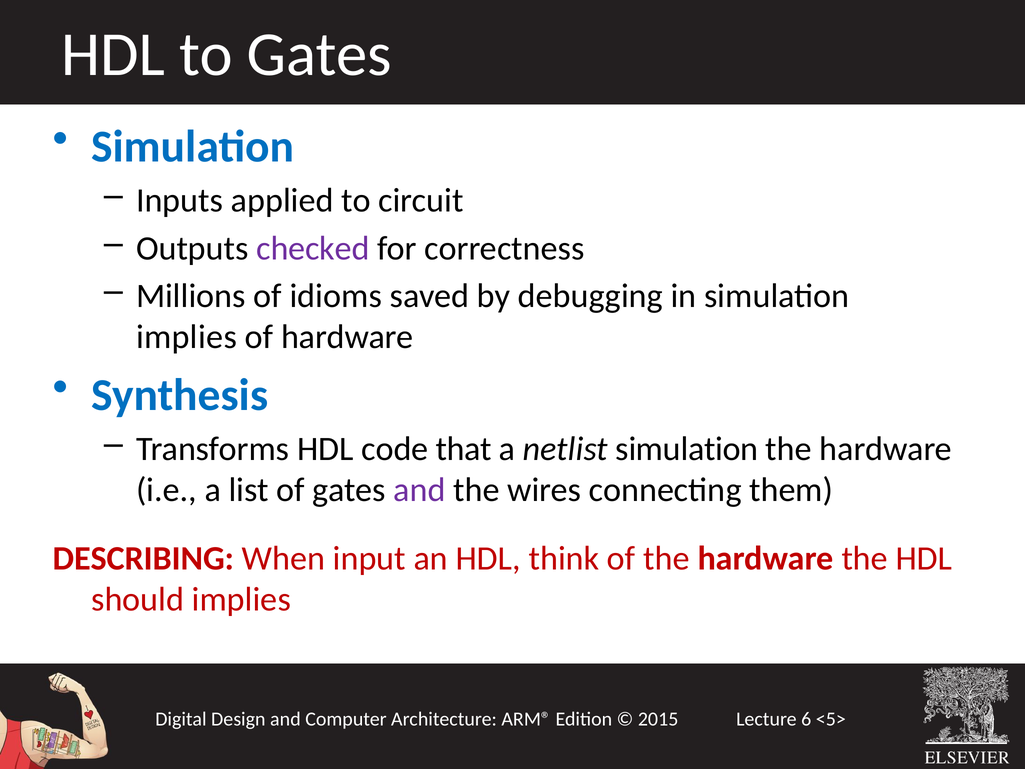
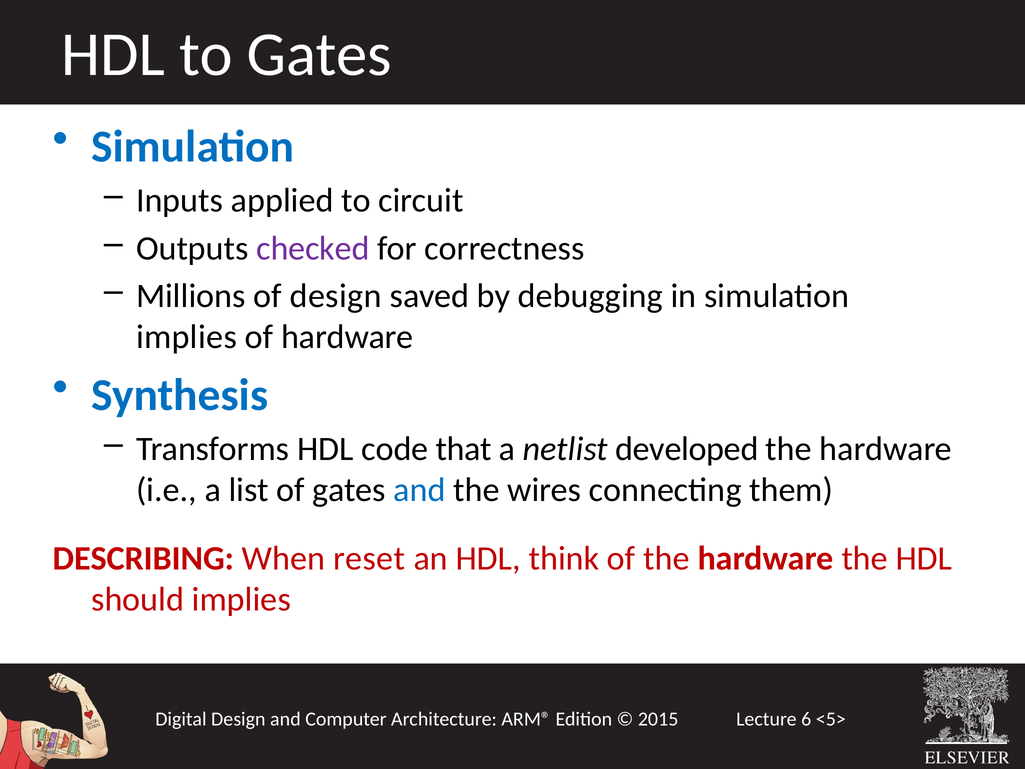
of idioms: idioms -> design (336, 296)
netlist simulation: simulation -> developed (687, 449)
and colour: purple -> blue (419, 490)
input: input -> reset (369, 558)
